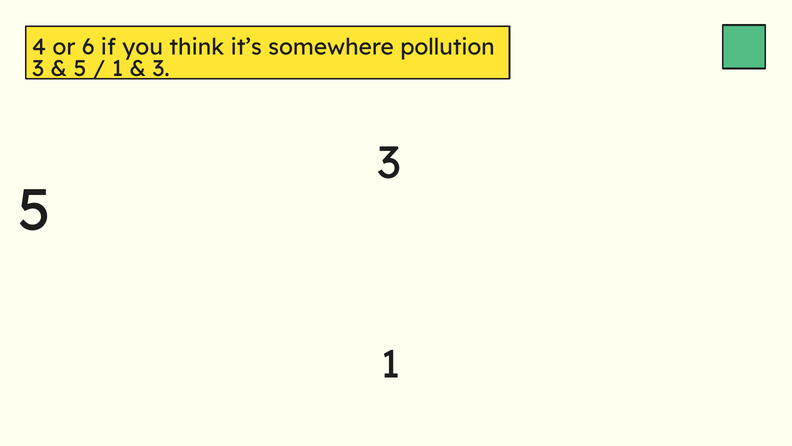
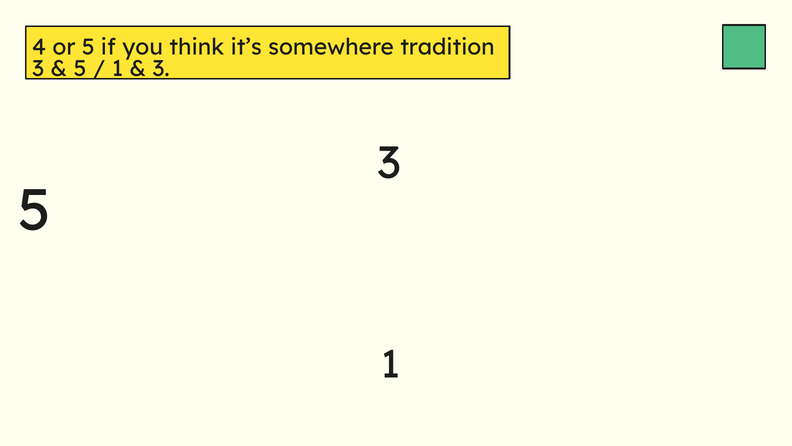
or 6: 6 -> 5 (88, 47)
pollution: pollution -> tradition (447, 47)
